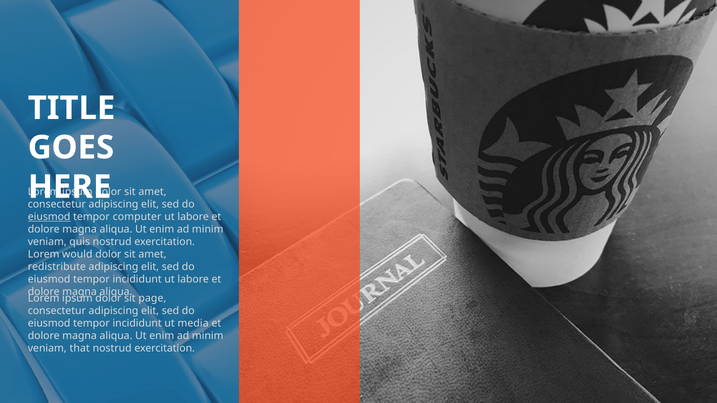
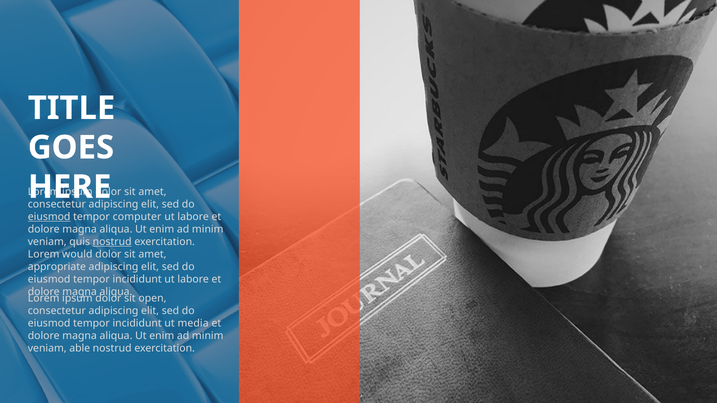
nostrud underline: none -> present (112, 242)
redistribute: redistribute -> appropriate (57, 267)
page: page -> open (152, 299)
that: that -> able (80, 349)
